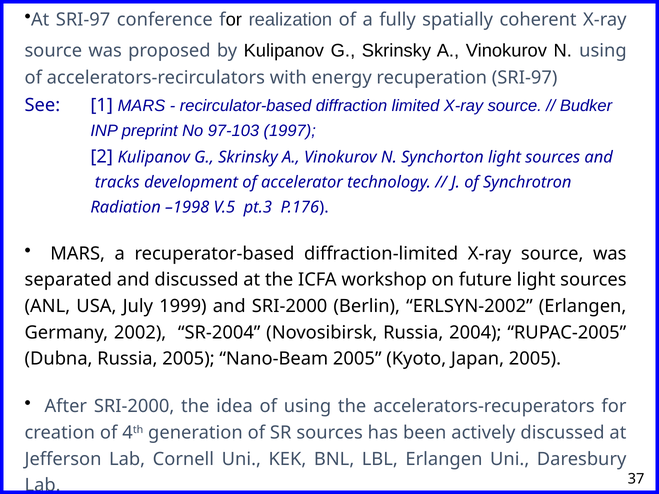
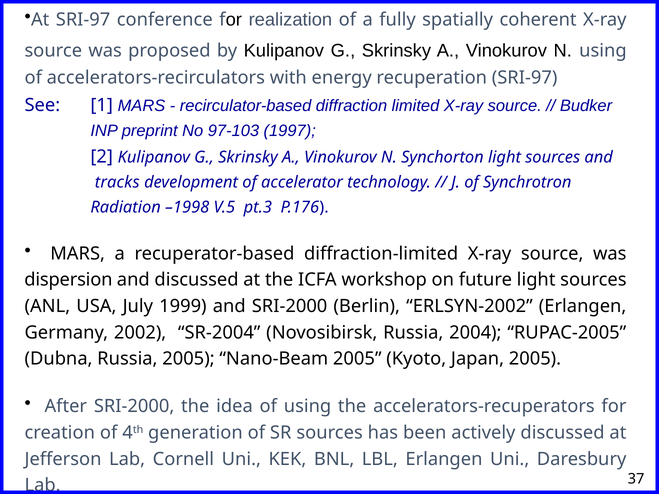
separated: separated -> dispersion (68, 280)
